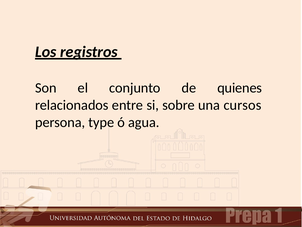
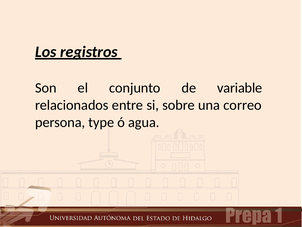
quienes: quienes -> variable (240, 88)
cursos: cursos -> correo (243, 105)
